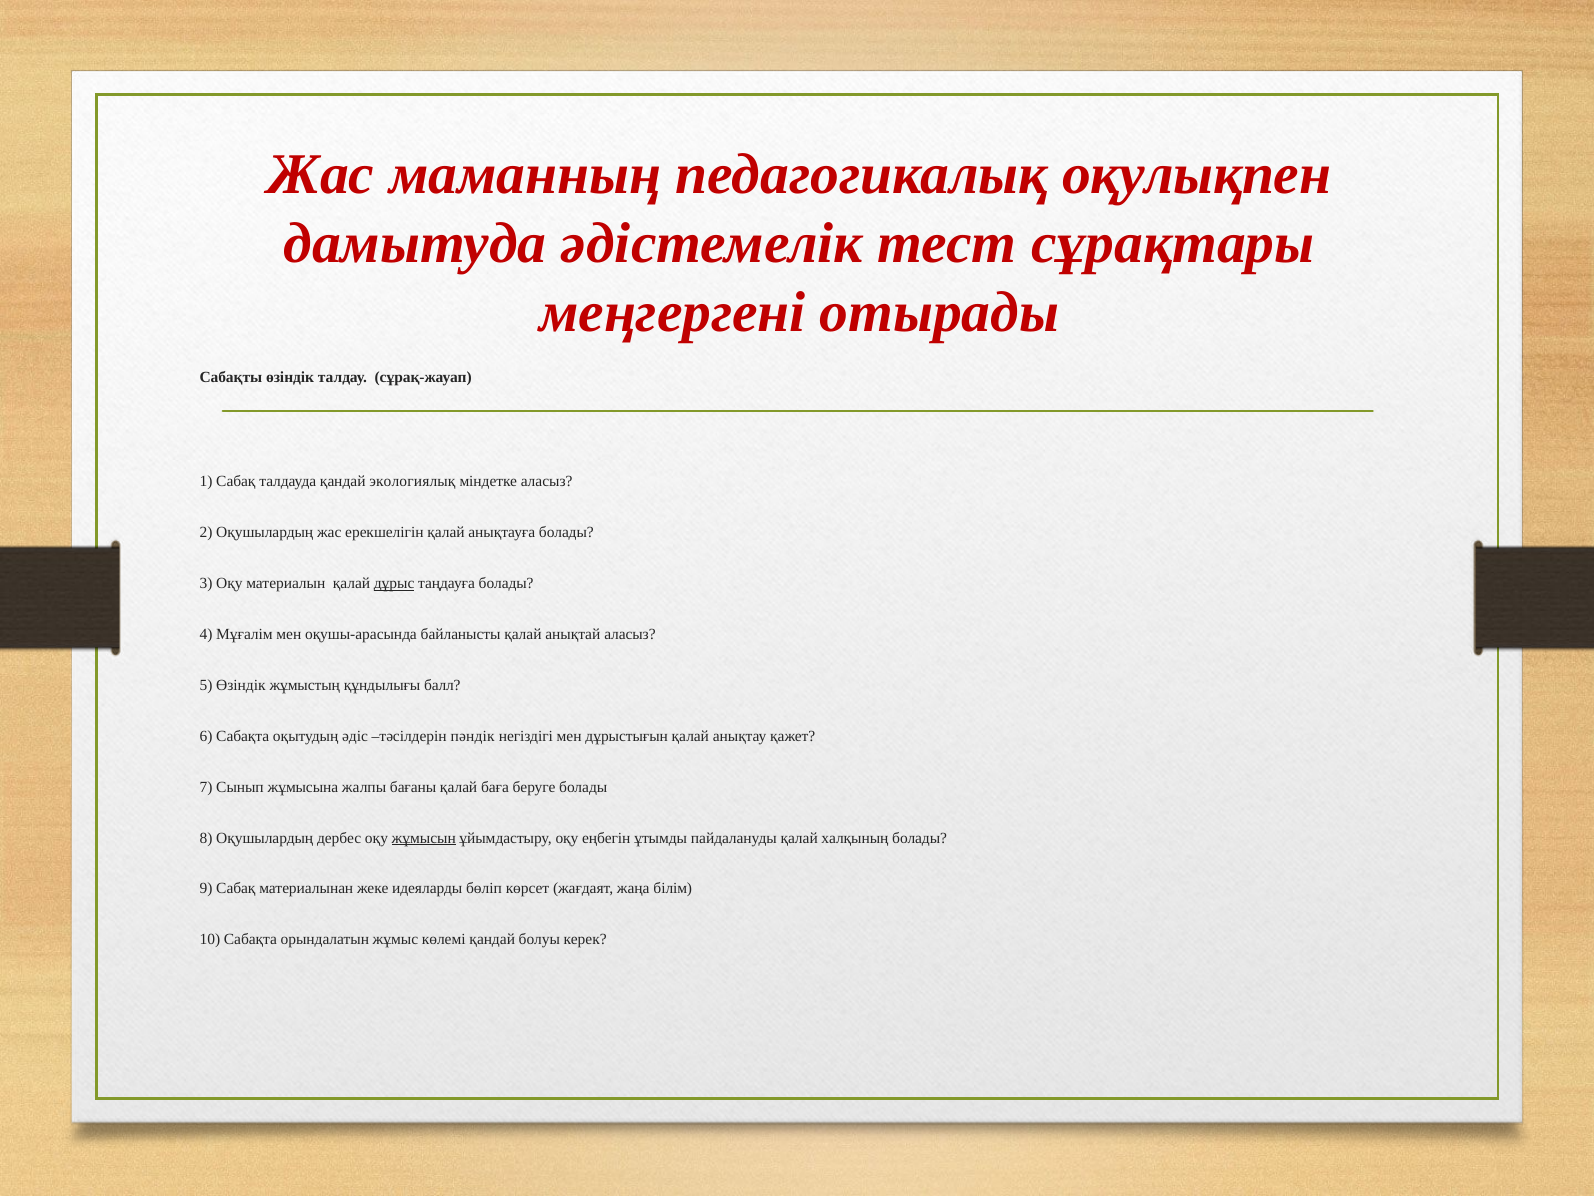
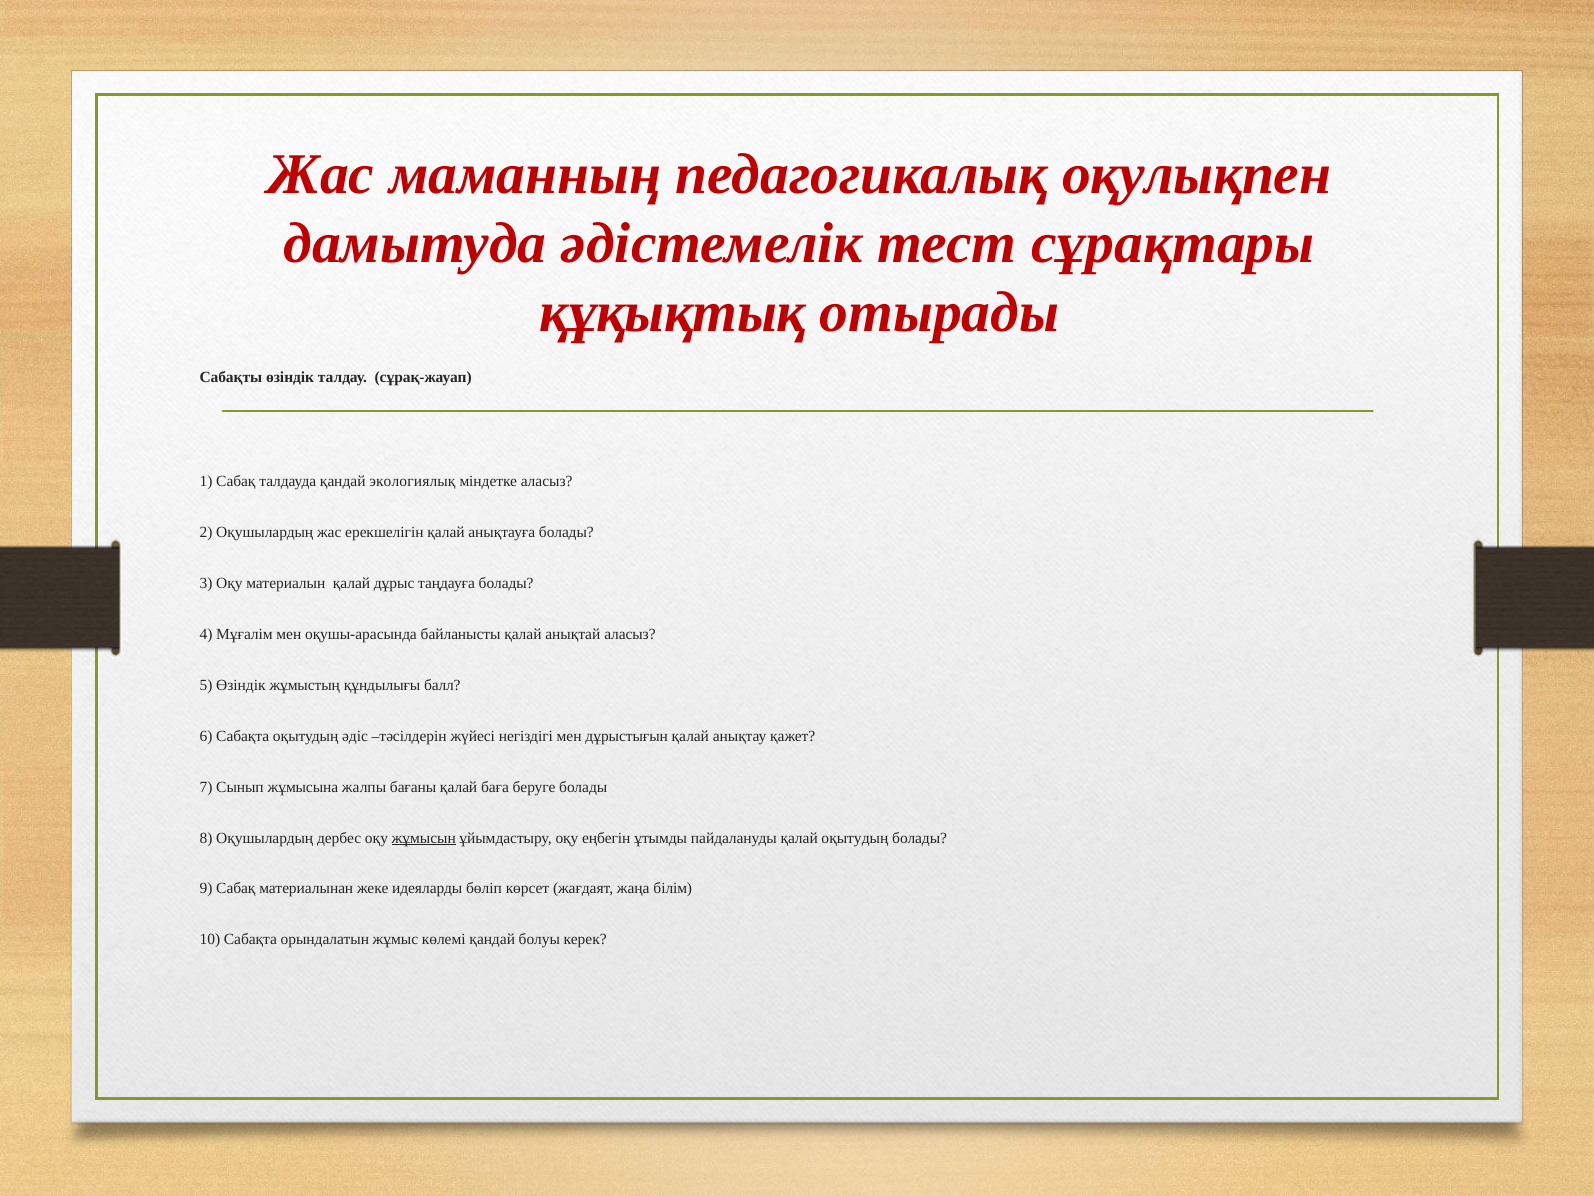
меңгергені: меңгергені -> құқықтық (673, 313)
дұрыс underline: present -> none (394, 583)
пәндік: пәндік -> жүйесі (473, 736)
қалай халқының: халқының -> оқытудың (855, 838)
